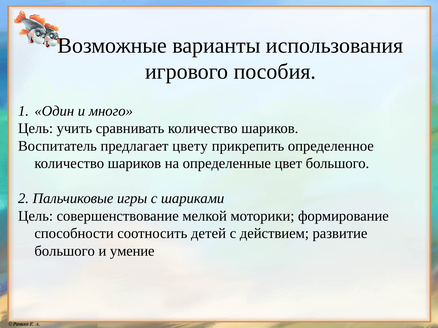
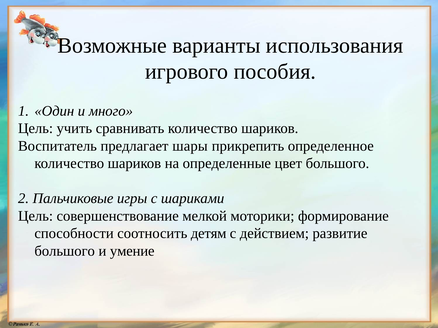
цвету: цвету -> шары (190, 146)
детей: детей -> детям (209, 234)
